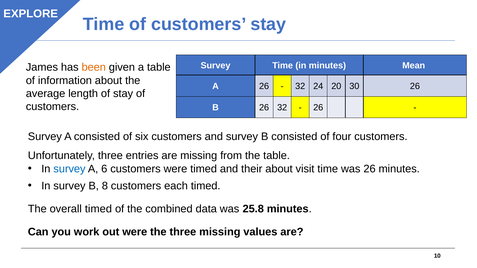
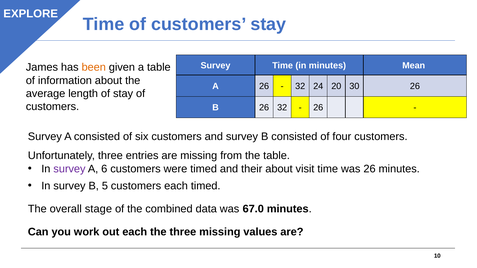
survey colour: blue -> purple (69, 169)
8: 8 -> 5 (105, 186)
overall timed: timed -> stage (98, 209)
25.8: 25.8 -> 67.0 (253, 209)
out were: were -> each (135, 232)
